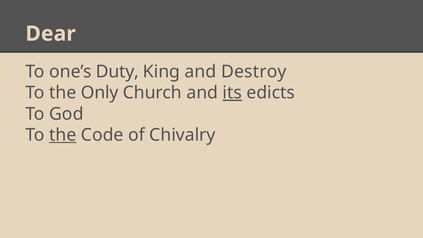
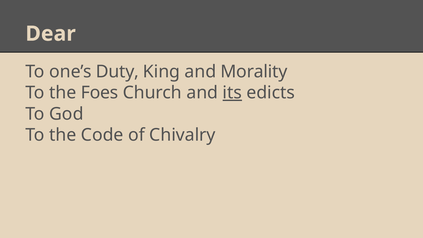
Destroy: Destroy -> Morality (254, 72)
Only: Only -> Foes (100, 93)
the underline: present -> none (63, 135)
